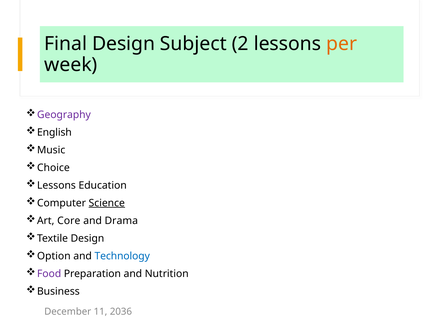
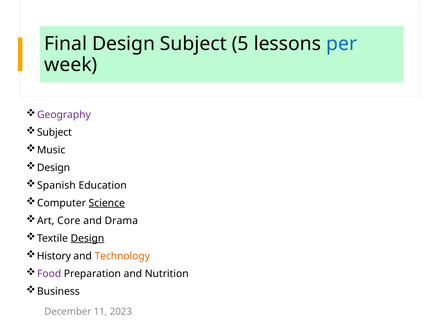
2: 2 -> 5 (240, 44)
per colour: orange -> blue (342, 44)
English: English -> Subject (54, 132)
Choice: Choice -> Design (53, 168)
Lessons: Lessons -> Spanish (56, 185)
Design underline: none -> present (87, 238)
Option: Option -> History (54, 256)
Technology colour: blue -> orange (122, 256)
2036: 2036 -> 2023 (121, 312)
